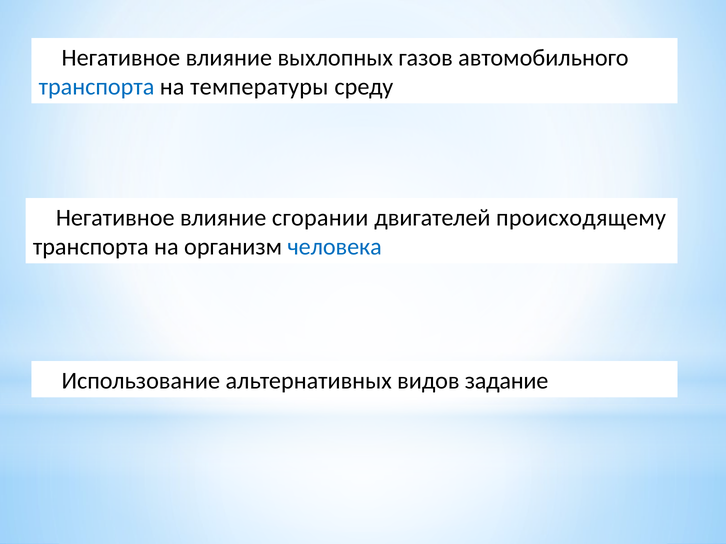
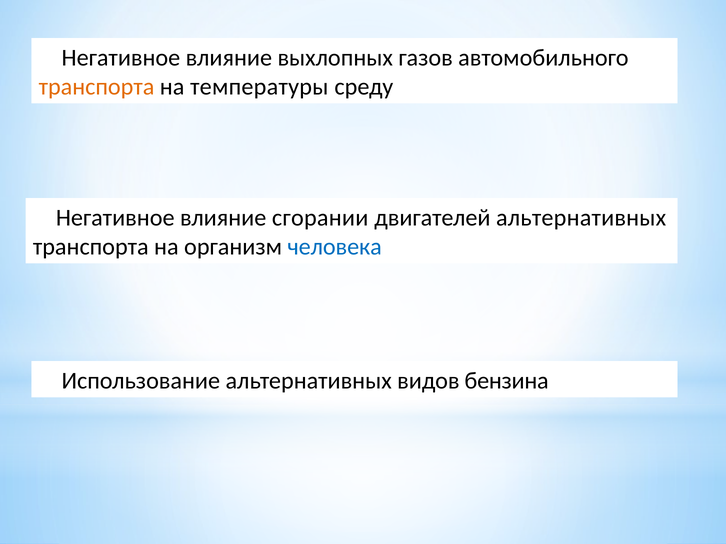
транспорта colour: blue -> orange (97, 87)
двигателей происходящему: происходящему -> альтернативных (581, 218)
задание: задание -> бензина (507, 381)
